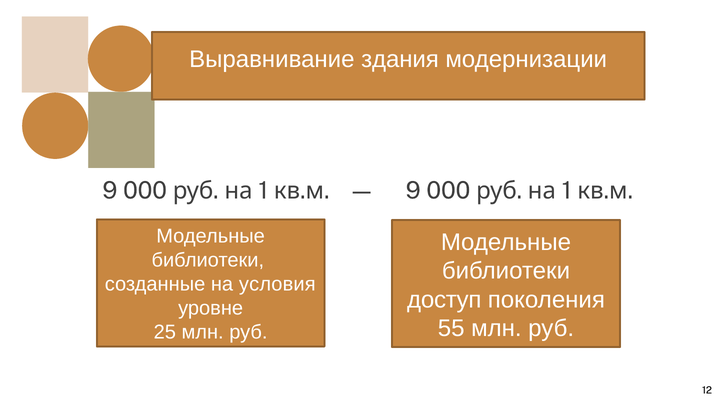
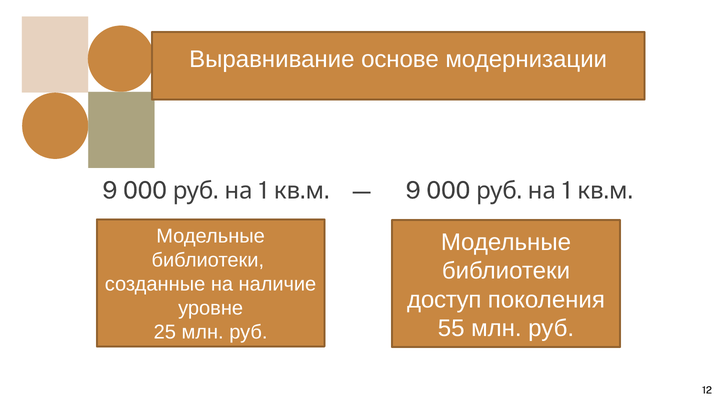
здания: здания -> основе (400, 59)
условия: условия -> наличие (277, 285)
